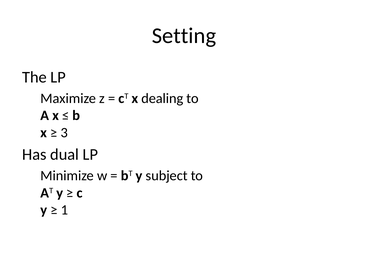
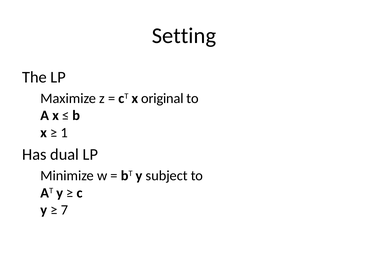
dealing: dealing -> original (162, 98)
3: 3 -> 1 (64, 133)
1: 1 -> 7 (64, 210)
